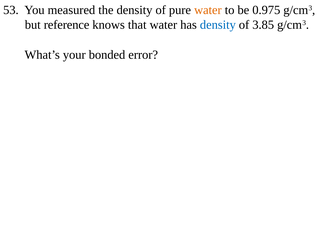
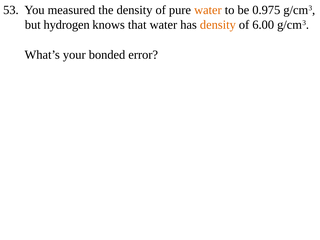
reference: reference -> hydrogen (67, 25)
density colour: blue -> orange (218, 25)
3.85: 3.85 -> 6.00 (263, 25)
